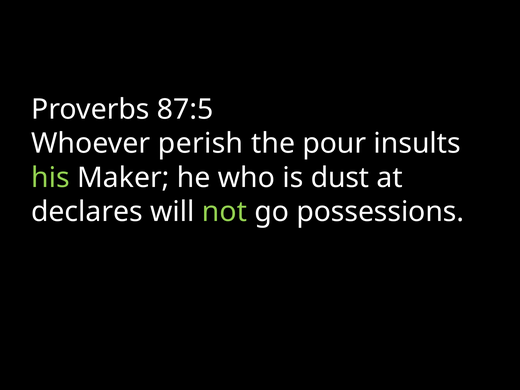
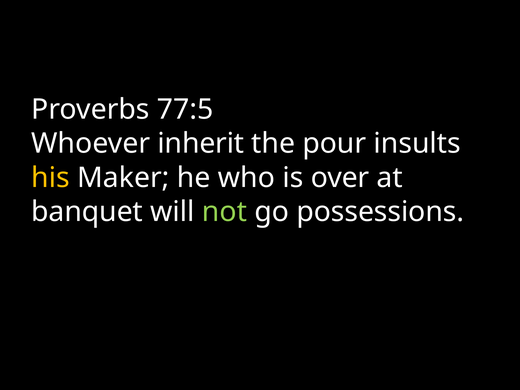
87:5: 87:5 -> 77:5 (185, 109)
perish: perish -> inherit (201, 144)
his colour: light green -> yellow (50, 178)
dust: dust -> over (340, 178)
declares: declares -> banquet (87, 212)
